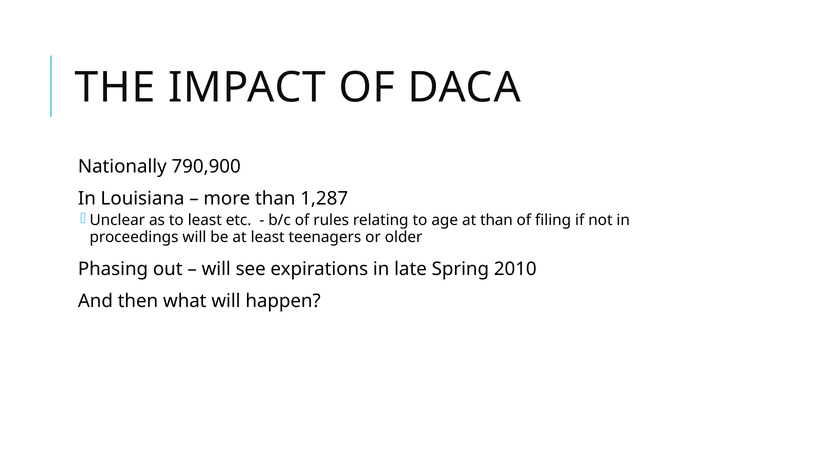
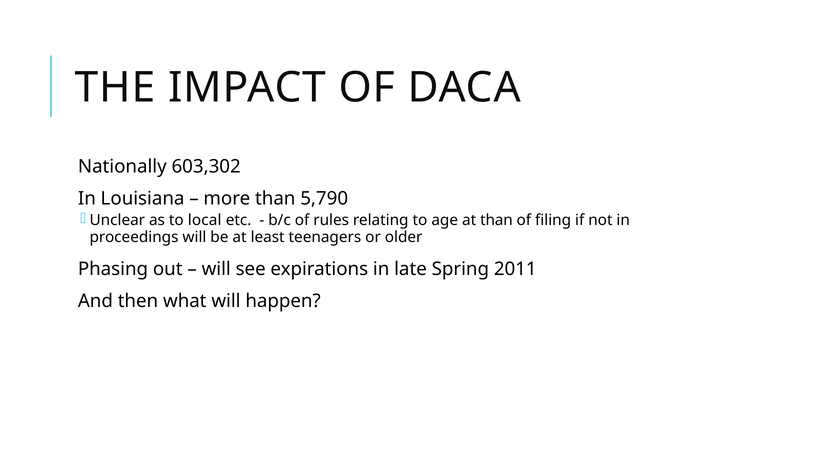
790,900: 790,900 -> 603,302 (206, 166)
1,287: 1,287 -> 5,790 (324, 199)
to least: least -> local (205, 220)
2010: 2010 -> 2011 (515, 269)
